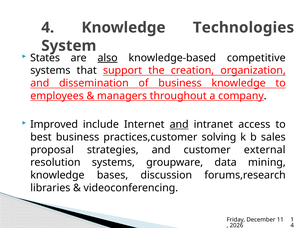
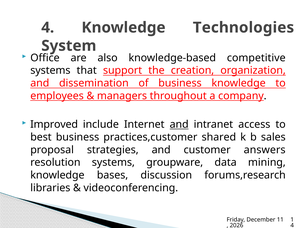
States: States -> Office (45, 58)
also underline: present -> none (108, 58)
solving: solving -> shared (219, 137)
external: external -> answers (265, 150)
